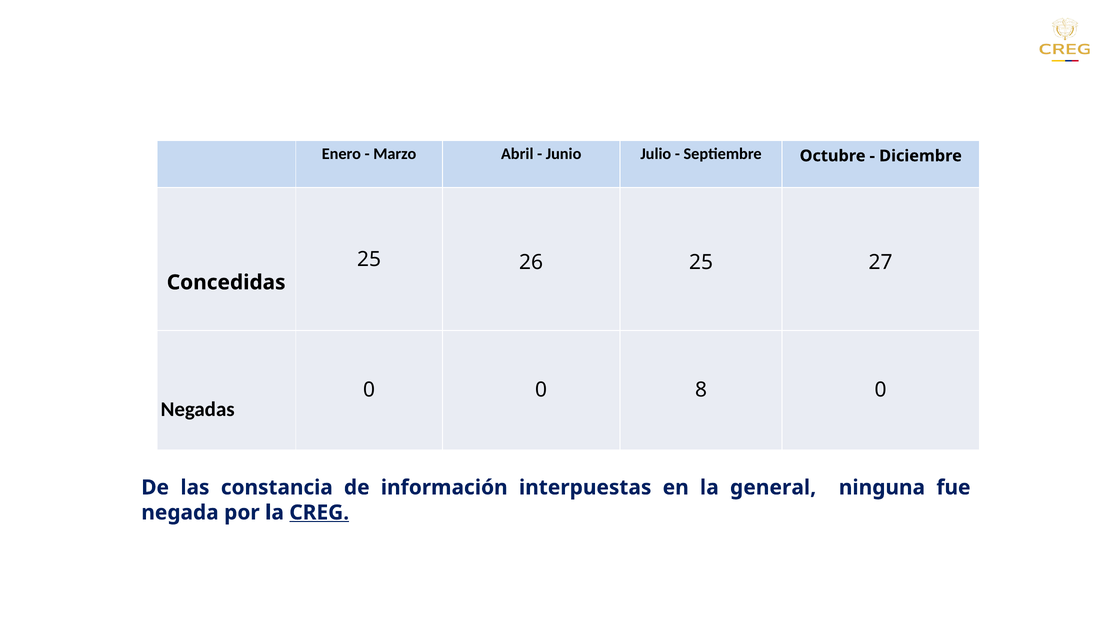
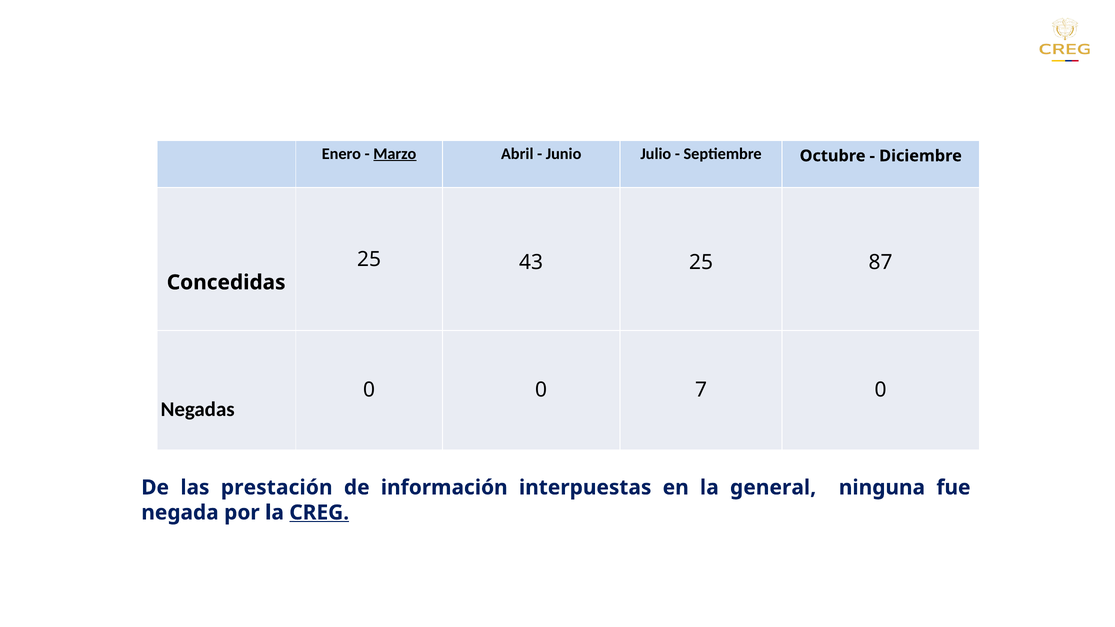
Marzo underline: none -> present (395, 154)
26: 26 -> 43 (531, 262)
27: 27 -> 87 (881, 262)
8: 8 -> 7 (701, 390)
constancia: constancia -> prestación (277, 488)
